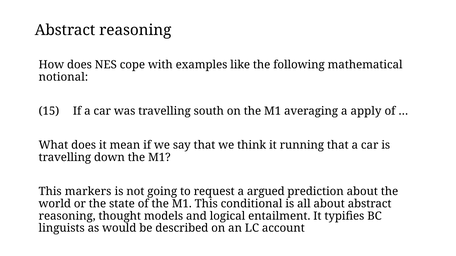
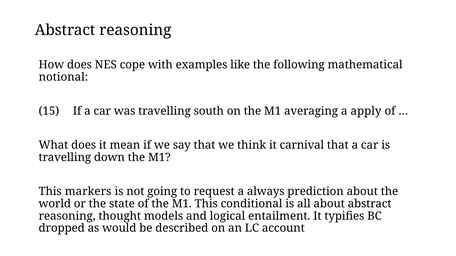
running: running -> carnival (302, 145)
argued: argued -> always (266, 192)
linguists: linguists -> dropped (62, 229)
